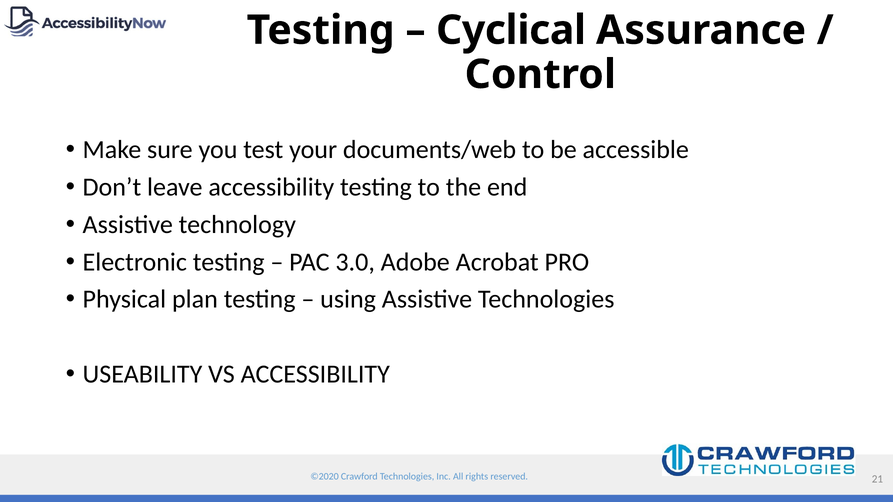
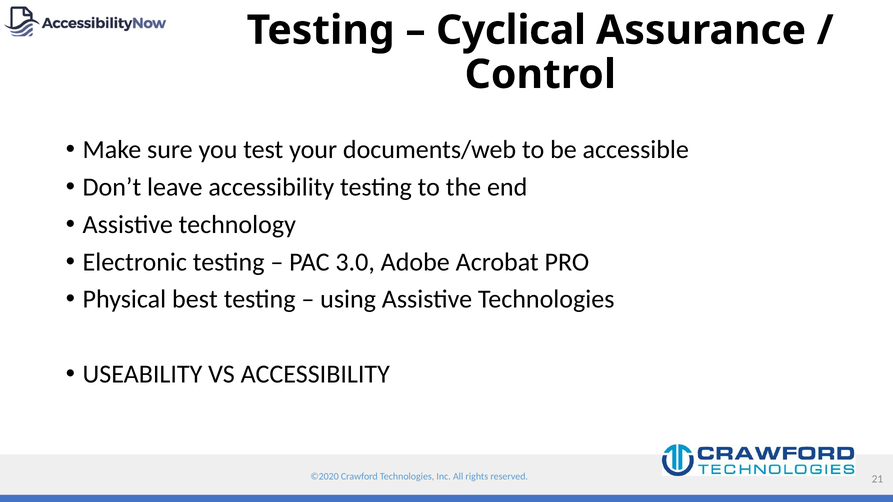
plan: plan -> best (195, 300)
